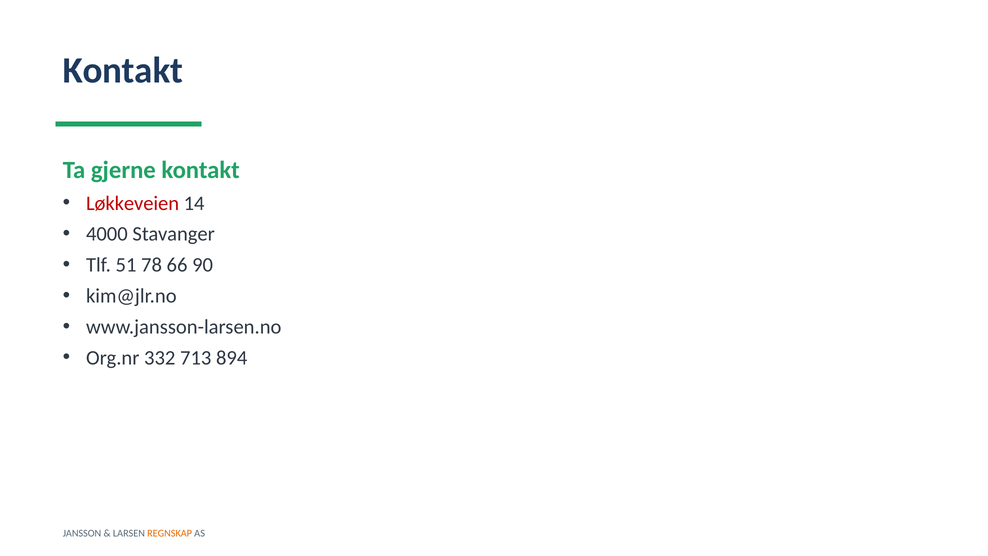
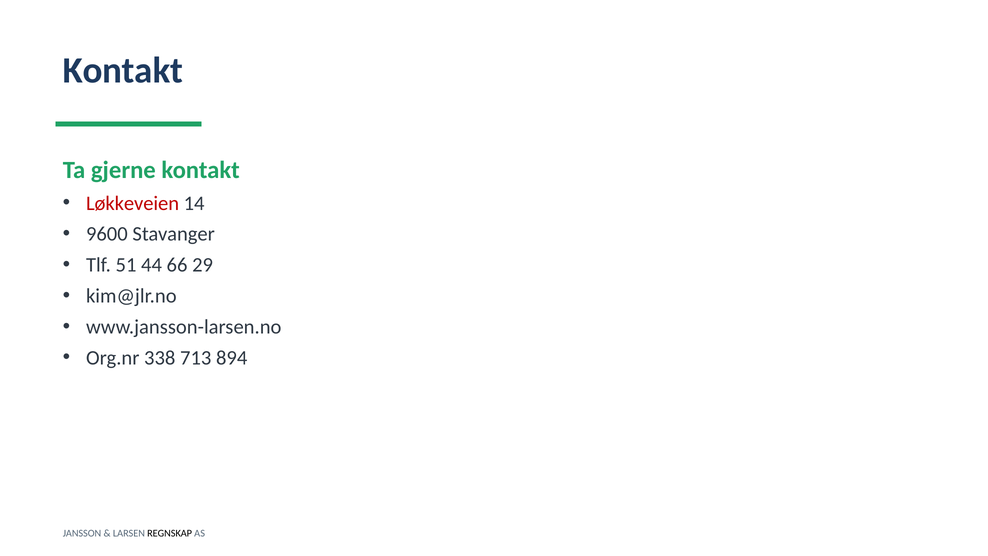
4000: 4000 -> 9600 (107, 234)
78: 78 -> 44 (152, 265)
90: 90 -> 29 (203, 265)
332: 332 -> 338 (160, 358)
REGNSKAP colour: orange -> black (170, 533)
